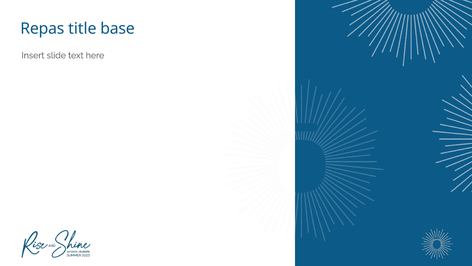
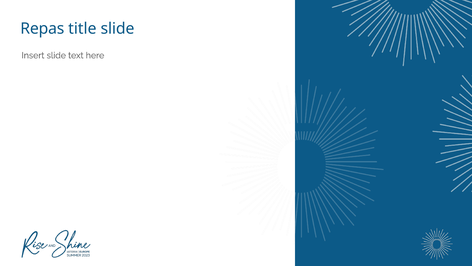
title base: base -> slide (117, 28)
